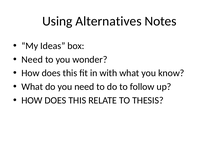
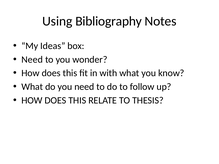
Alternatives: Alternatives -> Bibliography (109, 21)
